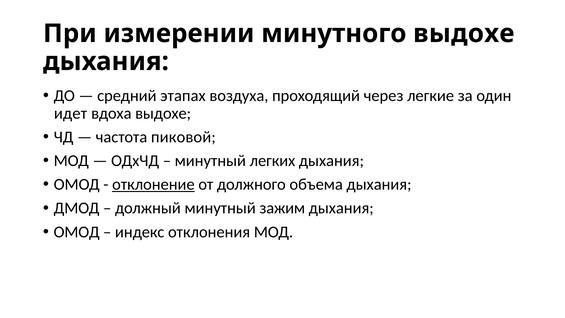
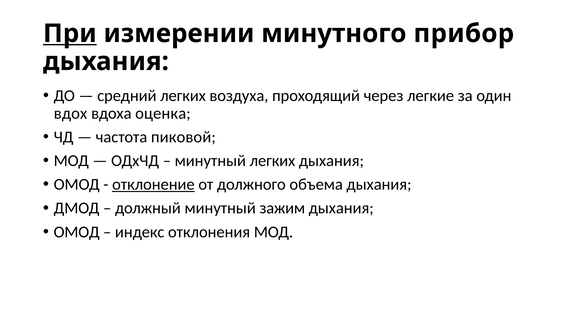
При underline: none -> present (70, 33)
минутного выдохе: выдохе -> прибор (464, 33)
средний этапах: этапах -> легких (183, 96)
идет: идет -> вдох (71, 113)
вдоха выдохе: выдохе -> оценка (163, 113)
